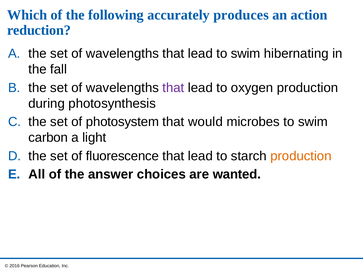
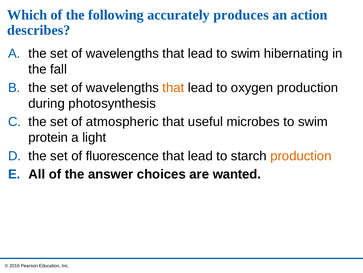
reduction: reduction -> describes (39, 30)
that colour: purple -> orange (173, 87)
photosystem: photosystem -> atmospheric (122, 122)
would: would -> useful (205, 122)
carbon: carbon -> protein (48, 137)
